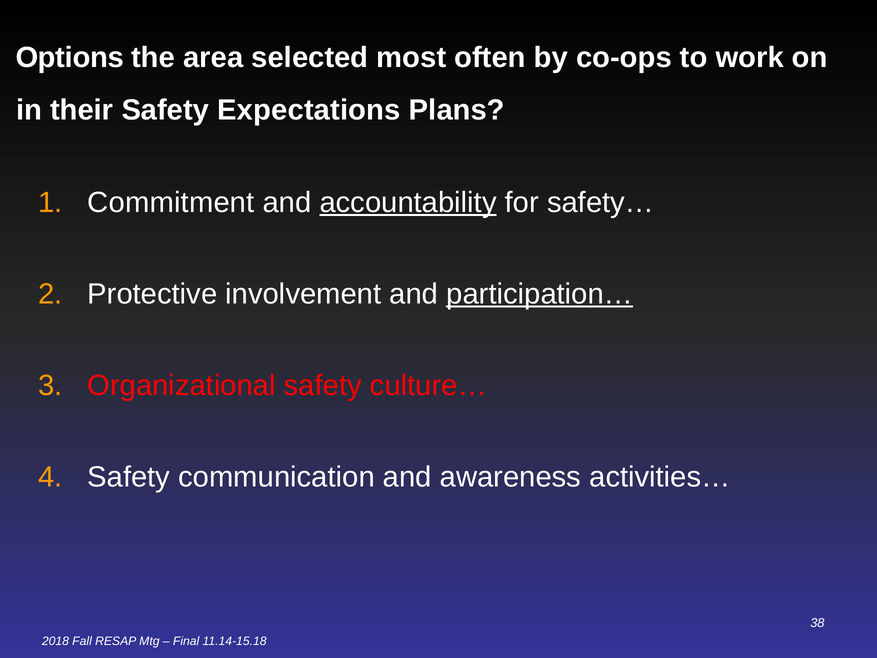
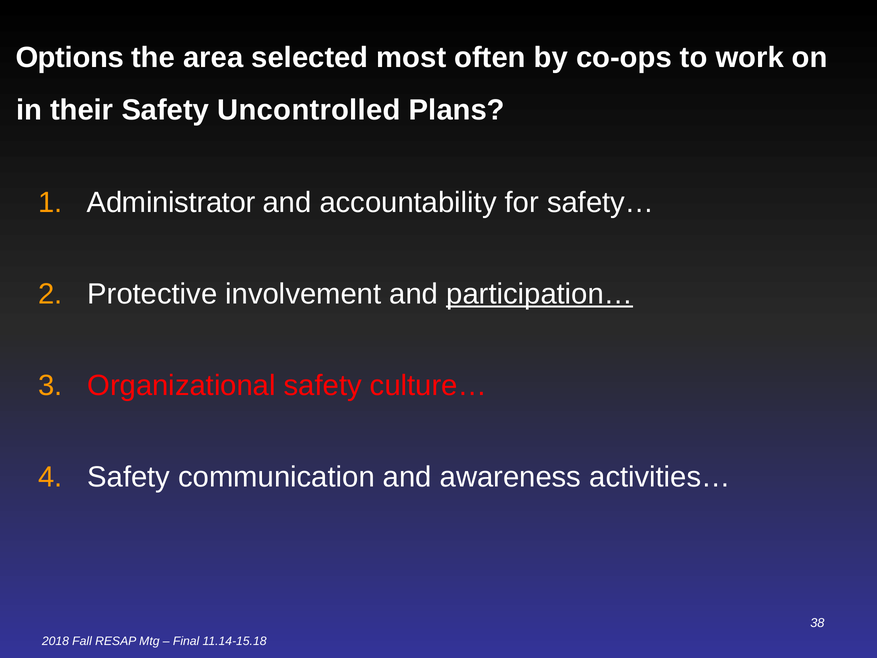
Expectations: Expectations -> Uncontrolled (309, 110)
Commitment: Commitment -> Administrator (171, 202)
accountability underline: present -> none (408, 202)
